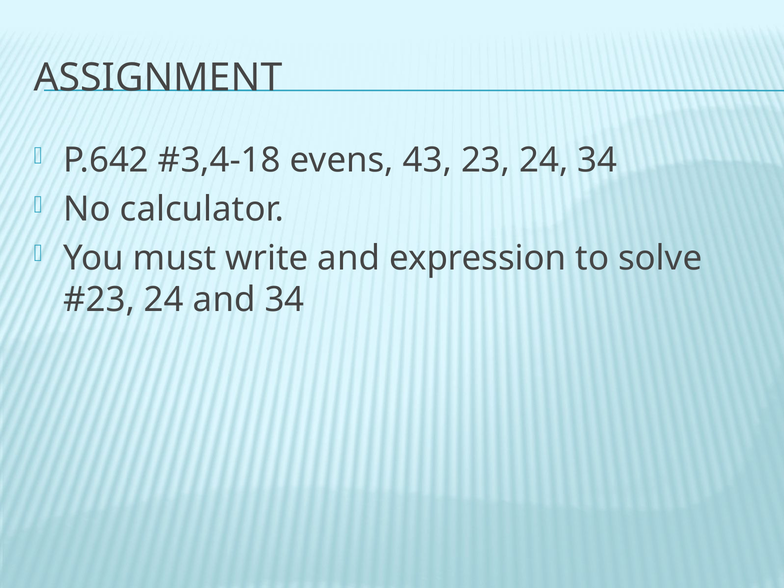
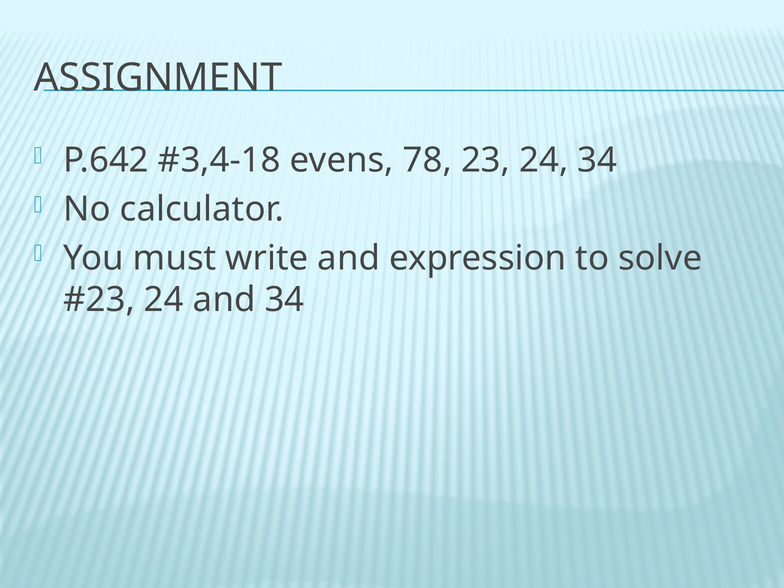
43: 43 -> 78 (427, 160)
